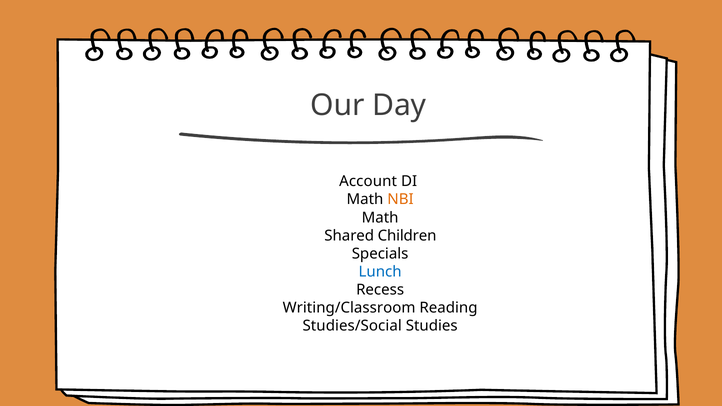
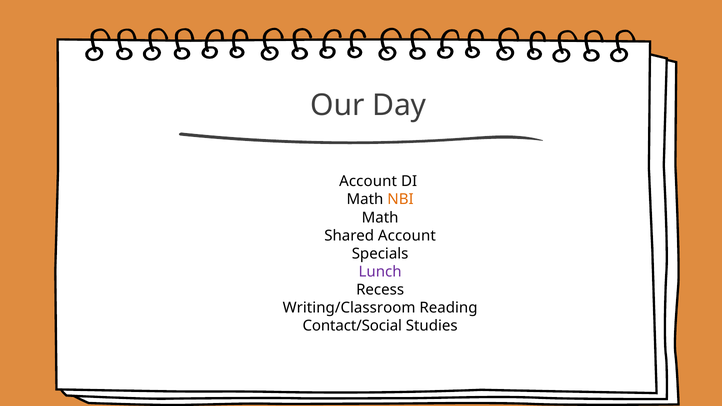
Shared Children: Children -> Account (407, 236)
Lunch colour: blue -> purple (380, 272)
Studies/Social: Studies/Social -> Contact/Social (352, 326)
